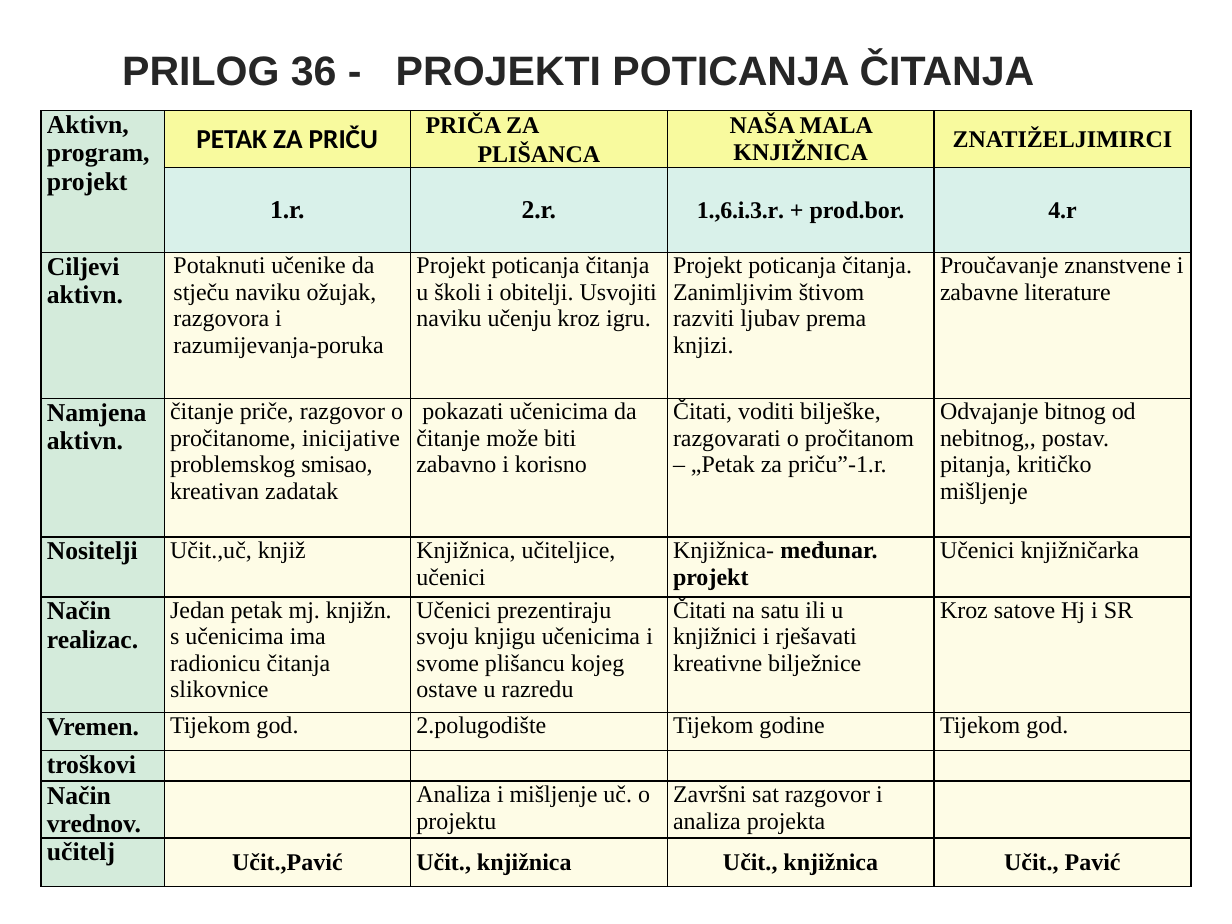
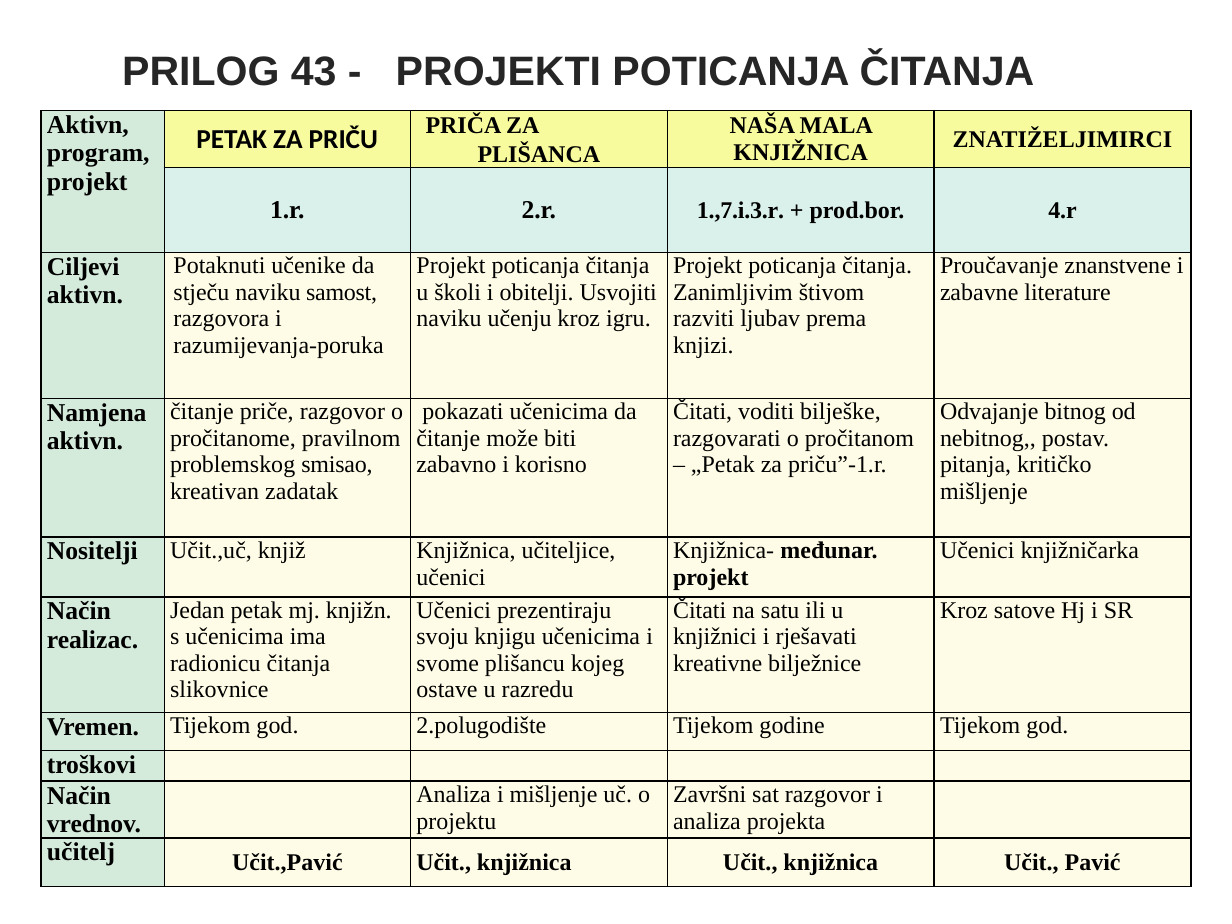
36: 36 -> 43 (314, 72)
1.,6.i.3.r: 1.,6.i.3.r -> 1.,7.i.3.r (741, 210)
ožujak: ožujak -> samost (342, 292)
inicijative: inicijative -> pravilnom (351, 438)
